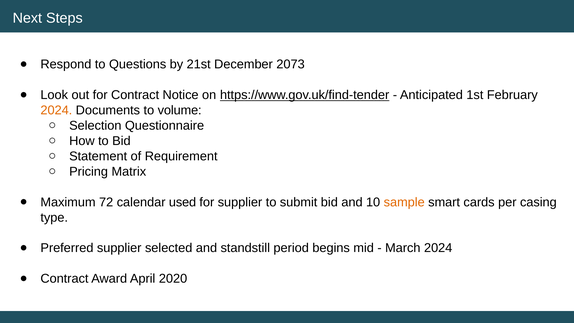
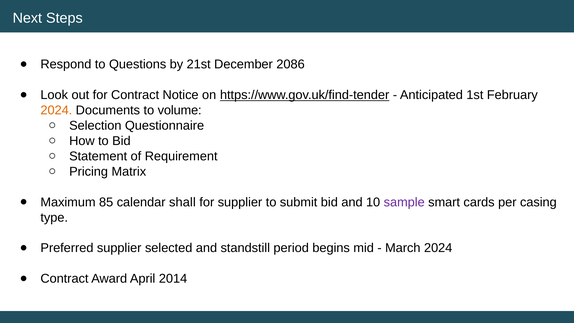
2073: 2073 -> 2086 (291, 64)
72: 72 -> 85 (106, 202)
used: used -> shall (182, 202)
sample colour: orange -> purple (404, 202)
2020: 2020 -> 2014 (173, 279)
